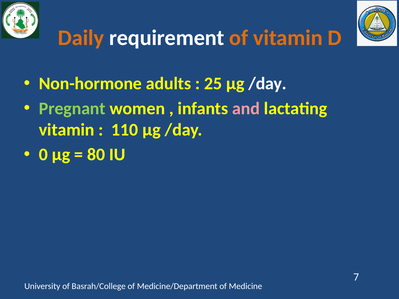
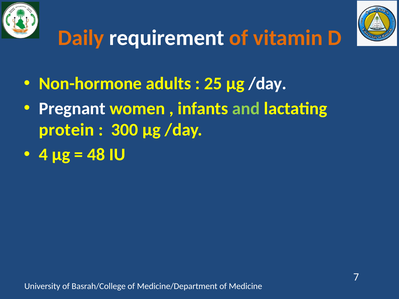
Pregnant colour: light green -> white (72, 109)
and colour: pink -> light green (246, 109)
vitamin: vitamin -> protein (67, 130)
110: 110 -> 300 (125, 130)
0: 0 -> 4 (43, 155)
80: 80 -> 48 (96, 155)
